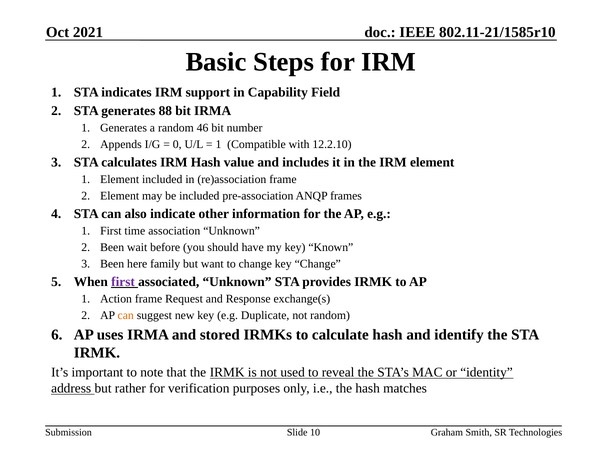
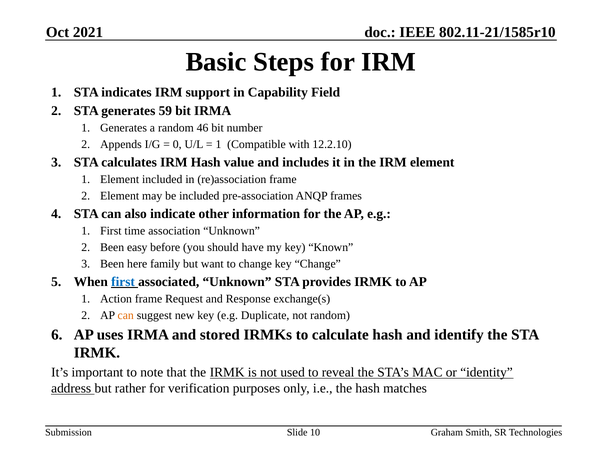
88: 88 -> 59 (165, 111)
wait: wait -> easy (137, 248)
first colour: purple -> blue (123, 282)
